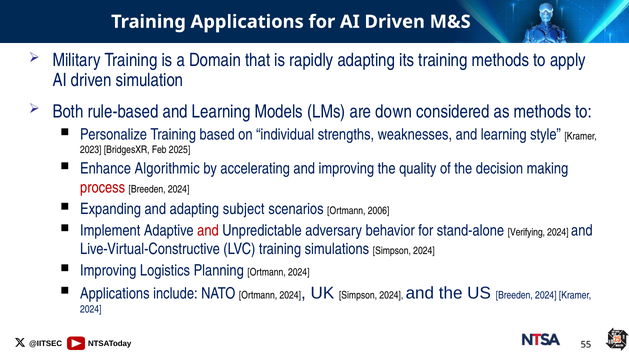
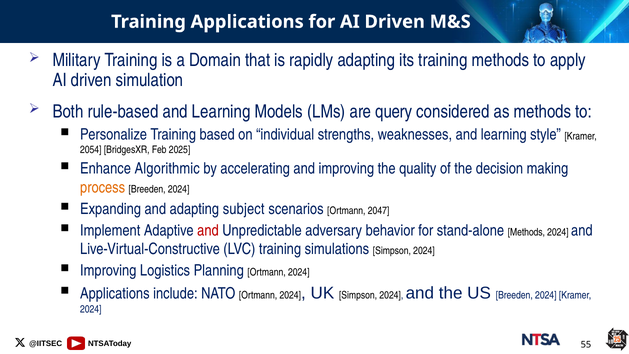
down: down -> query (394, 111)
2023: 2023 -> 2054 (91, 150)
process colour: red -> orange (103, 187)
2006: 2006 -> 2047 (379, 210)
stand-alone Verifying: Verifying -> Methods (526, 232)
